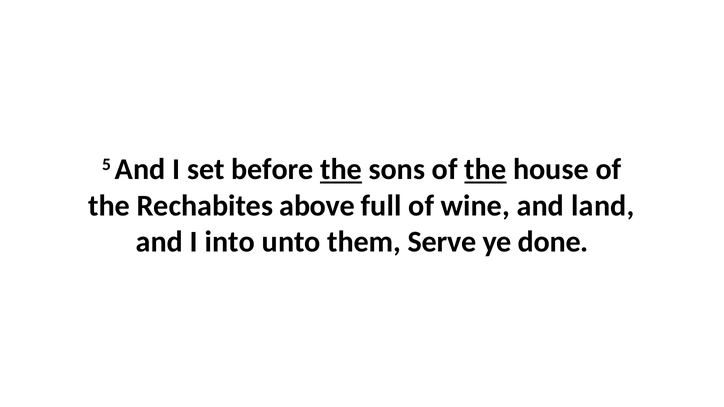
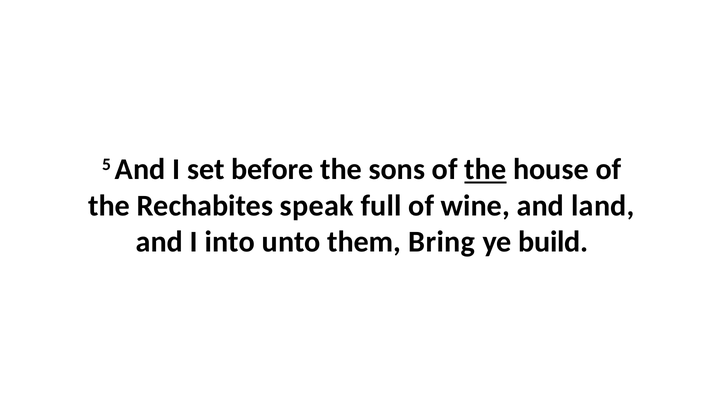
the underline: present -> none (341, 170)
above: above -> speak (317, 206)
Serve: Serve -> Bring (442, 242)
done: done -> build (553, 242)
